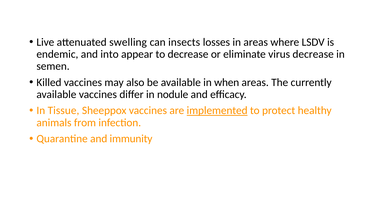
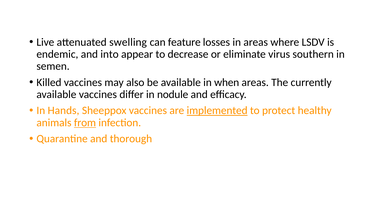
insects: insects -> feature (184, 42)
virus decrease: decrease -> southern (313, 54)
Tissue: Tissue -> Hands (64, 111)
from underline: none -> present (85, 123)
immunity: immunity -> thorough (131, 139)
